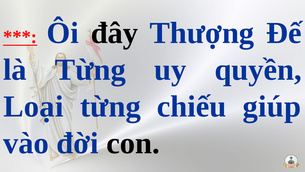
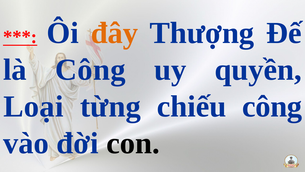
đây colour: black -> orange (114, 33)
là Từng: Từng -> Công (90, 70)
chiếu giúp: giúp -> công (272, 106)
